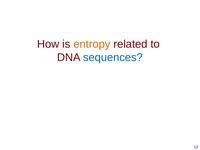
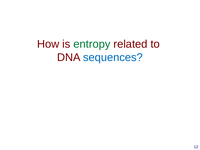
entropy colour: orange -> green (92, 44)
